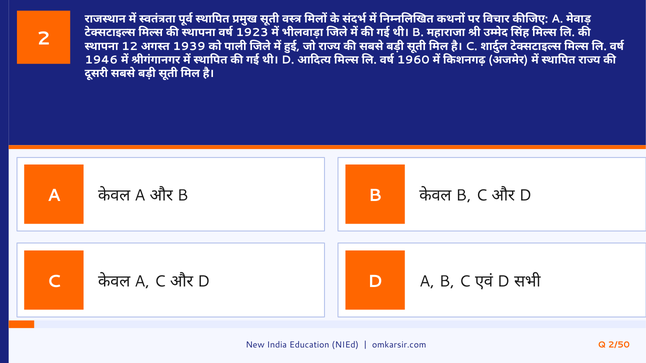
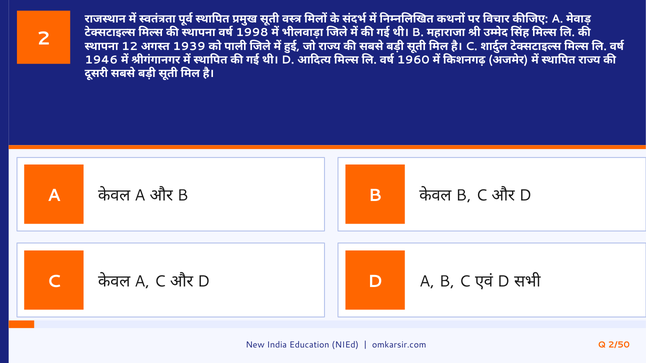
1923: 1923 -> 1998 (252, 33)
